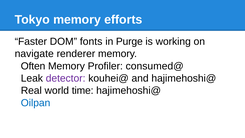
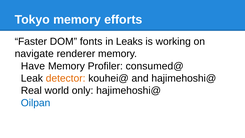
Purge: Purge -> Leaks (129, 41)
Often: Often -> Have (33, 66)
detector colour: purple -> orange (66, 78)
time: time -> only (83, 90)
